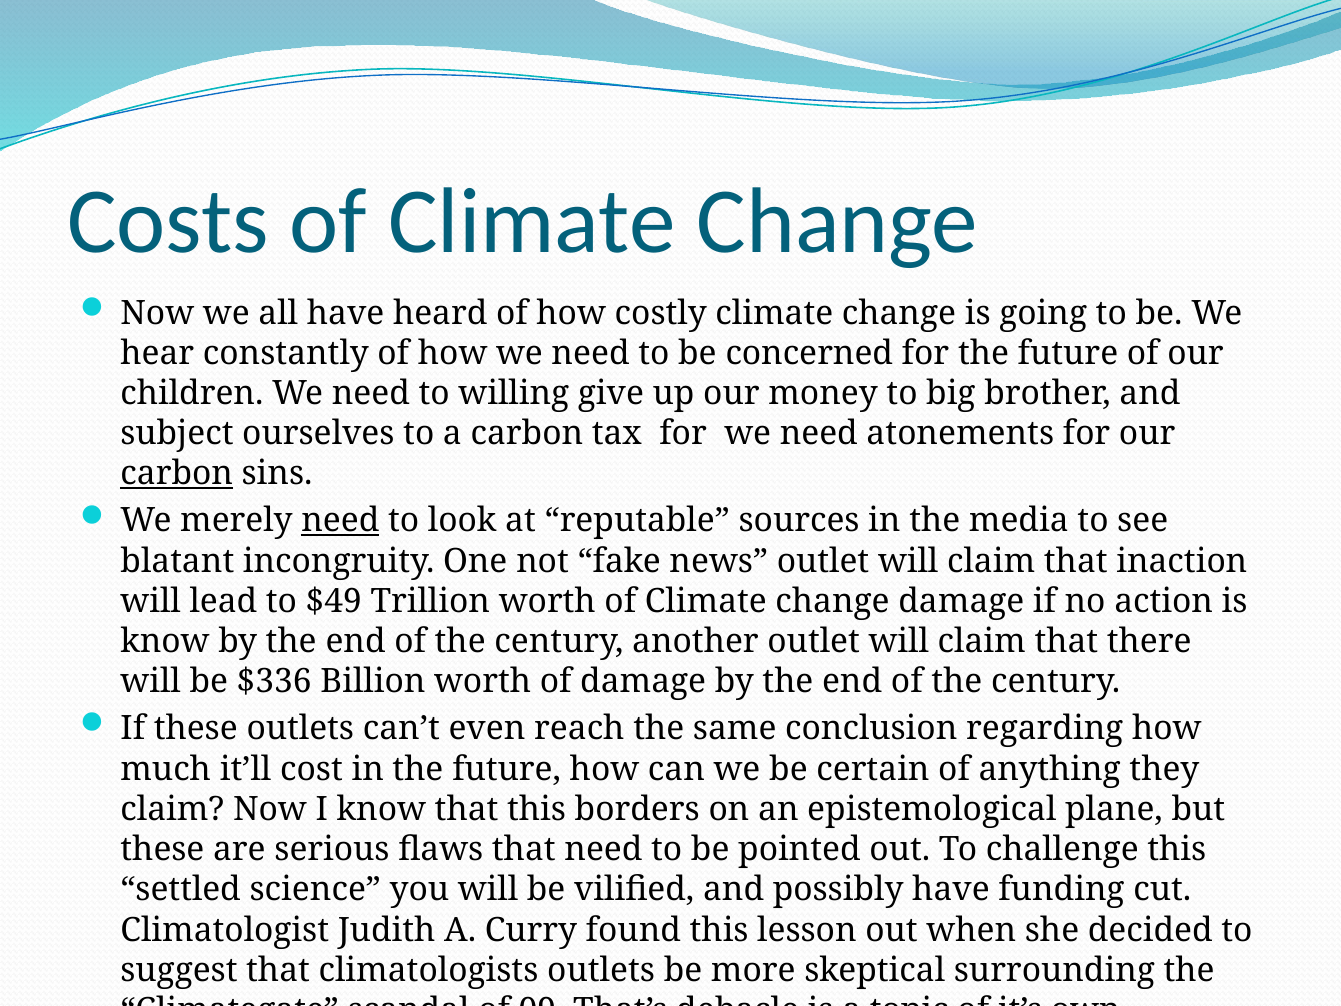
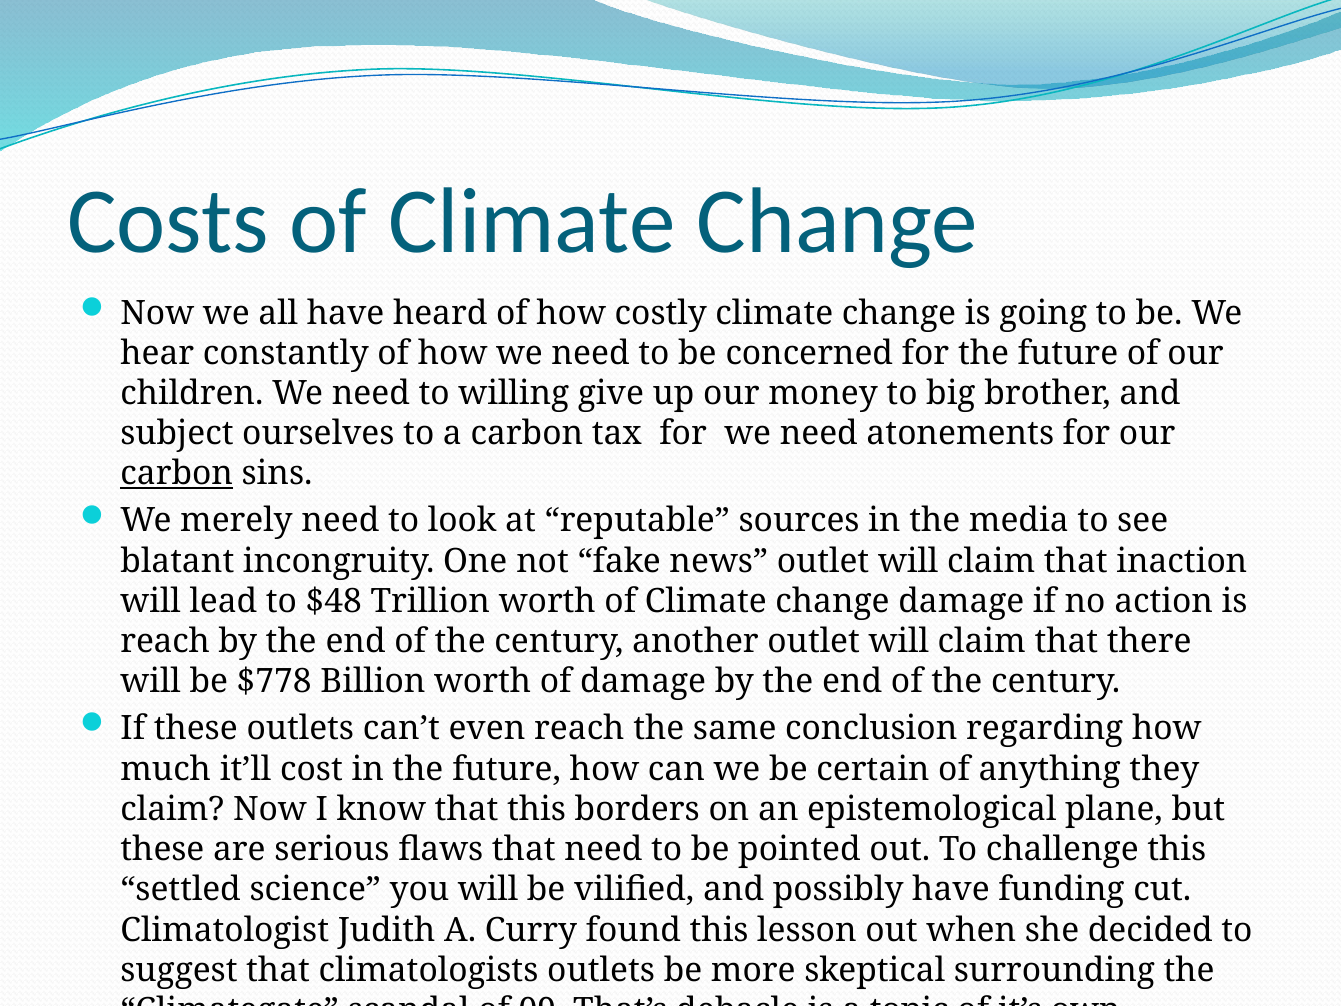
need underline: present -> none (340, 521)
$49: $49 -> $48 (334, 601)
know: know -> reach (165, 641)
$336: $336 -> $778 (274, 682)
